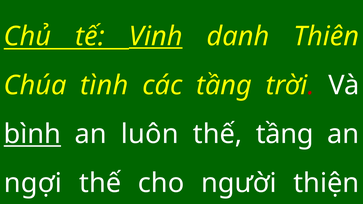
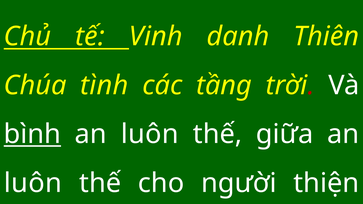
Vinh underline: present -> none (156, 36)
thế tầng: tầng -> giữa (285, 134)
ngợi: ngợi -> luôn (33, 183)
